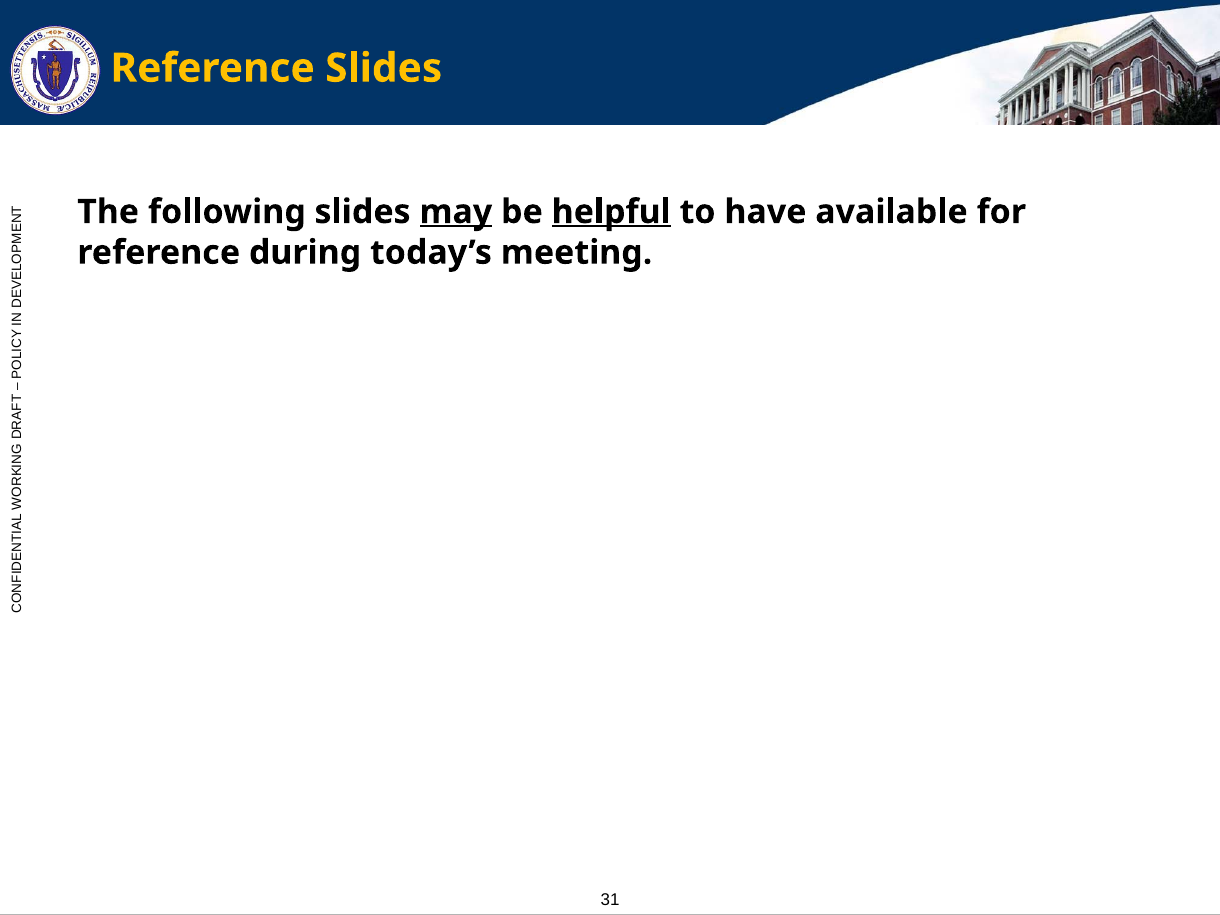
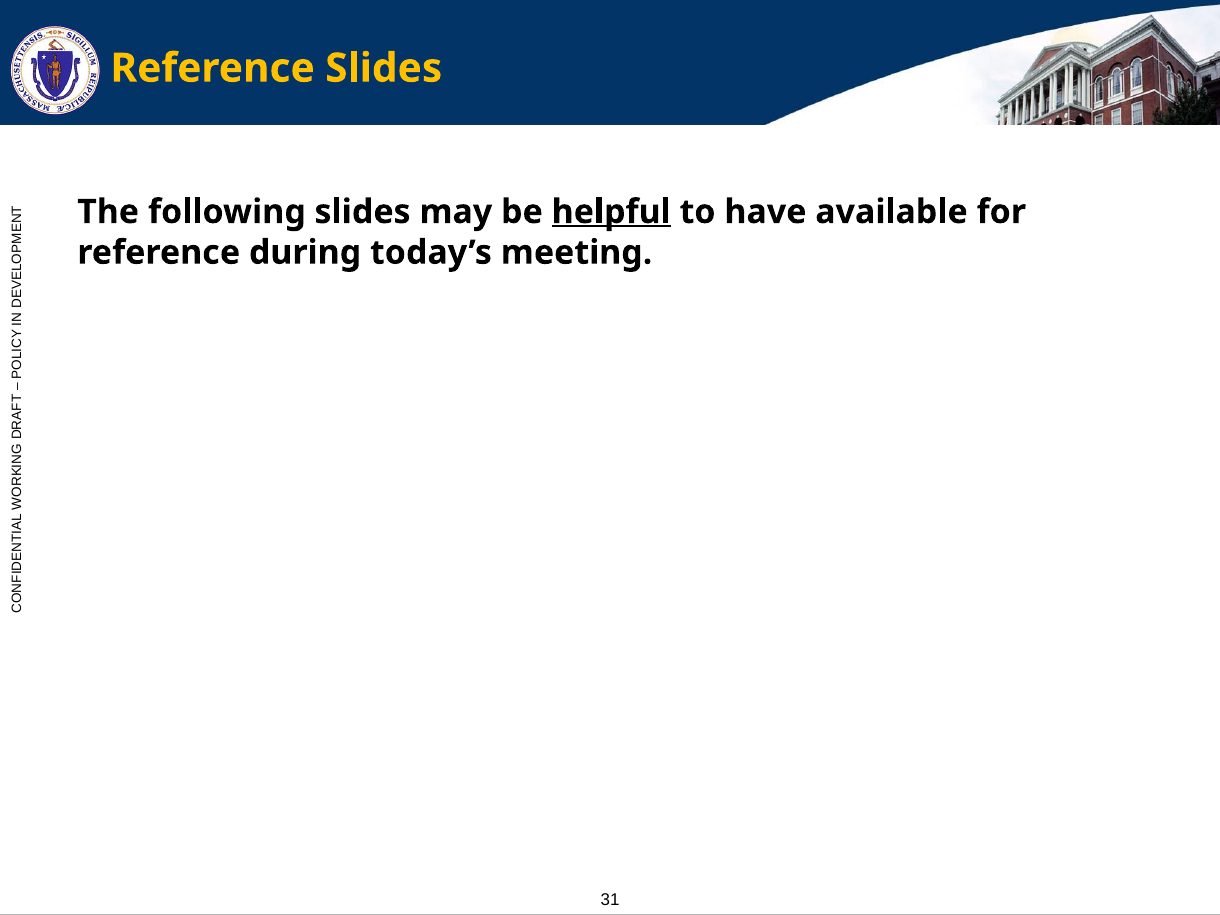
may underline: present -> none (456, 212)
